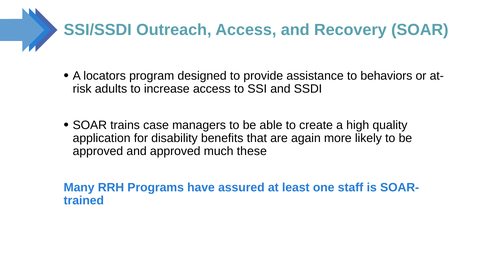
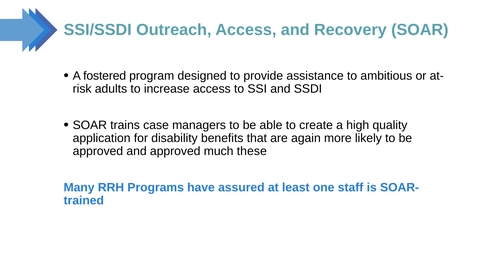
locators: locators -> fostered (105, 76)
behaviors: behaviors -> ambitious (386, 76)
